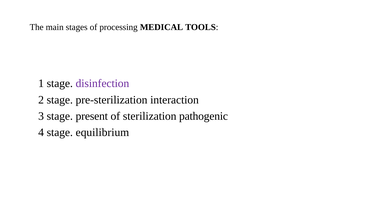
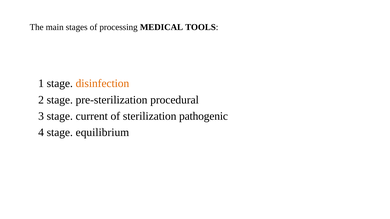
disinfection colour: purple -> orange (102, 84)
interaction: interaction -> procedural (175, 100)
present: present -> current (92, 116)
